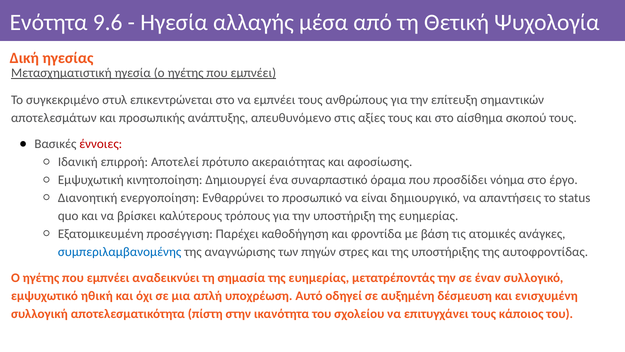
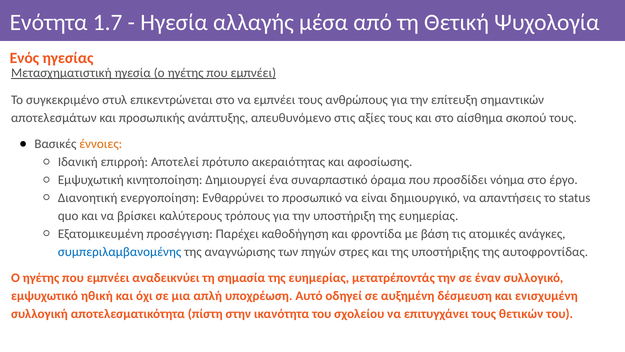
9.6: 9.6 -> 1.7 (108, 22)
Δική: Δική -> Ενός (24, 58)
έννοιες colour: red -> orange (101, 144)
κάποιος: κάποιος -> θετικών (521, 313)
